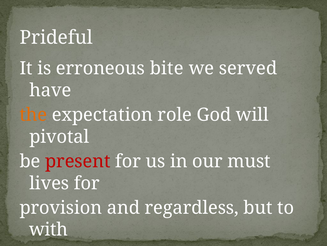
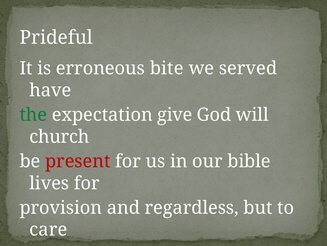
the colour: orange -> green (33, 115)
role: role -> give (175, 115)
pivotal: pivotal -> church (59, 136)
must: must -> bible (249, 161)
with: with -> care (48, 229)
